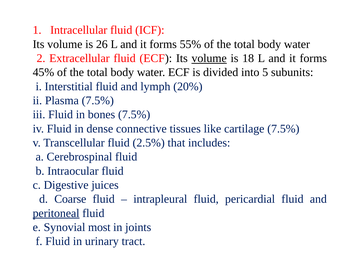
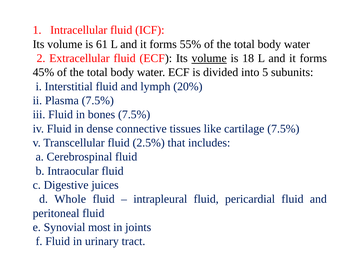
26: 26 -> 61 (102, 44)
Coarse: Coarse -> Whole (70, 199)
peritoneal underline: present -> none (56, 213)
